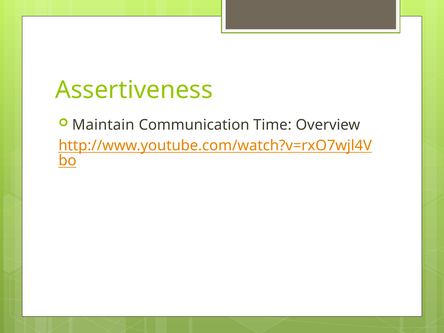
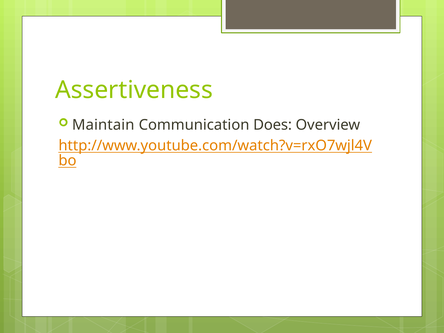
Time: Time -> Does (273, 125)
